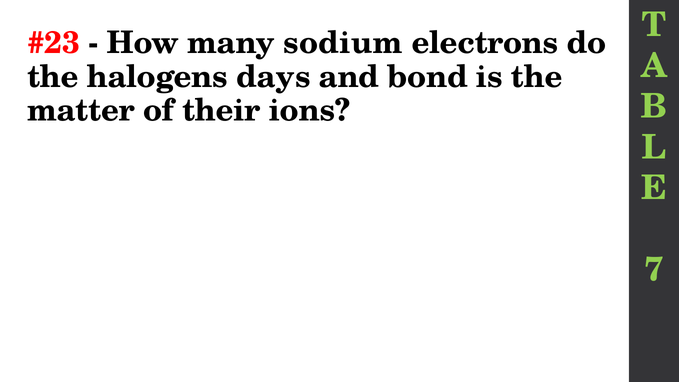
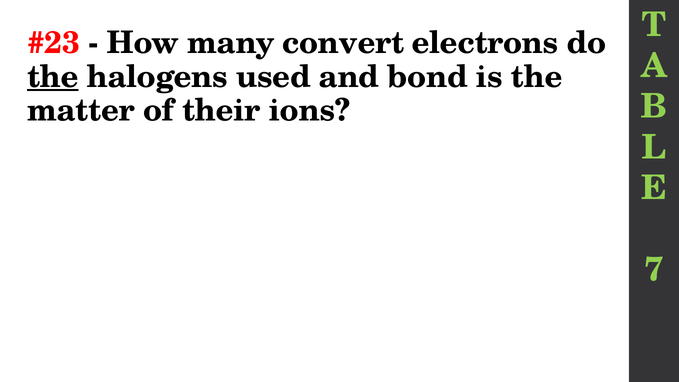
sodium: sodium -> convert (343, 43)
the underline: none -> present (53, 77)
days: days -> used (273, 77)
